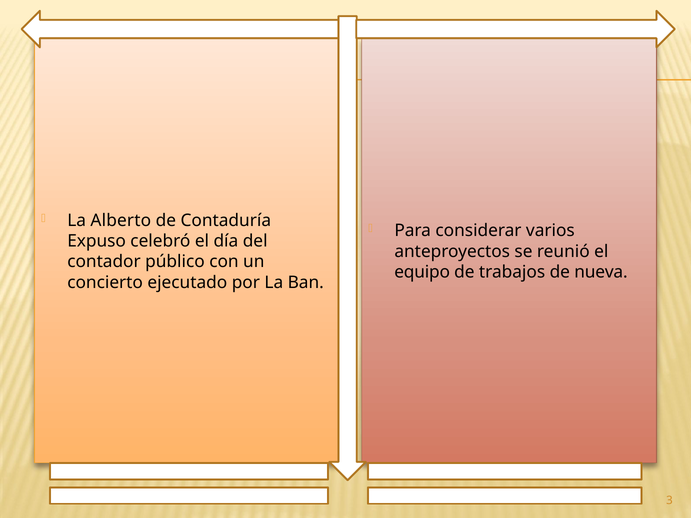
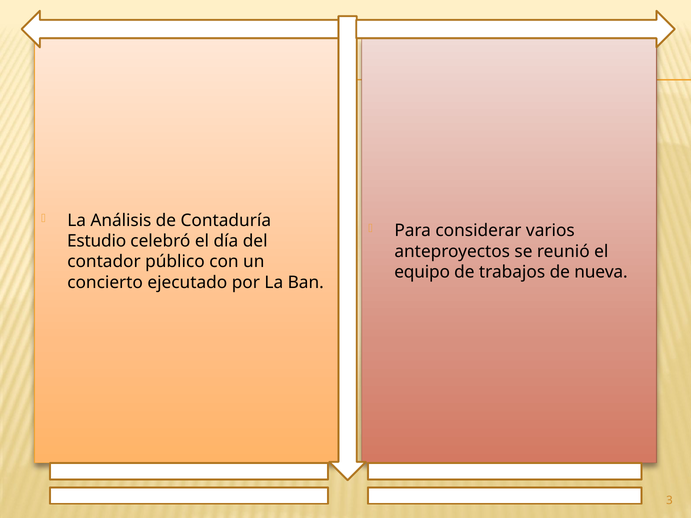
Alberto: Alberto -> Análisis (121, 220)
Expuso: Expuso -> Estudio (97, 241)
